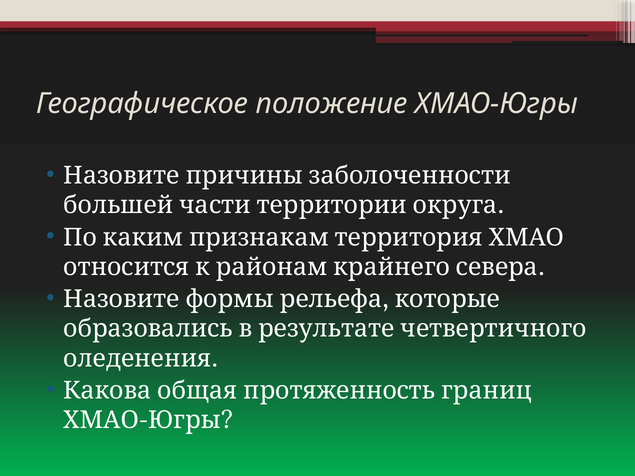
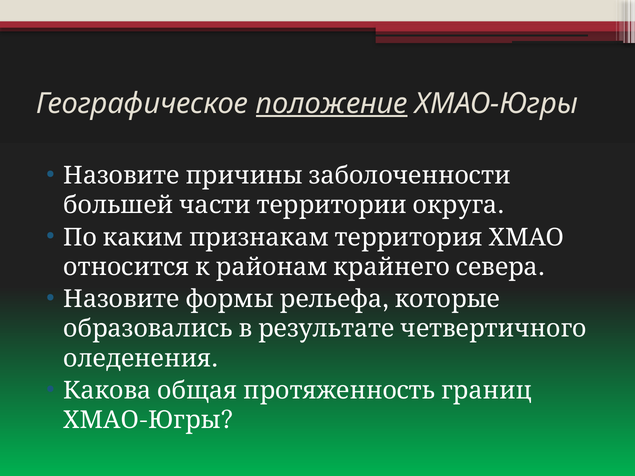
положение underline: none -> present (332, 104)
